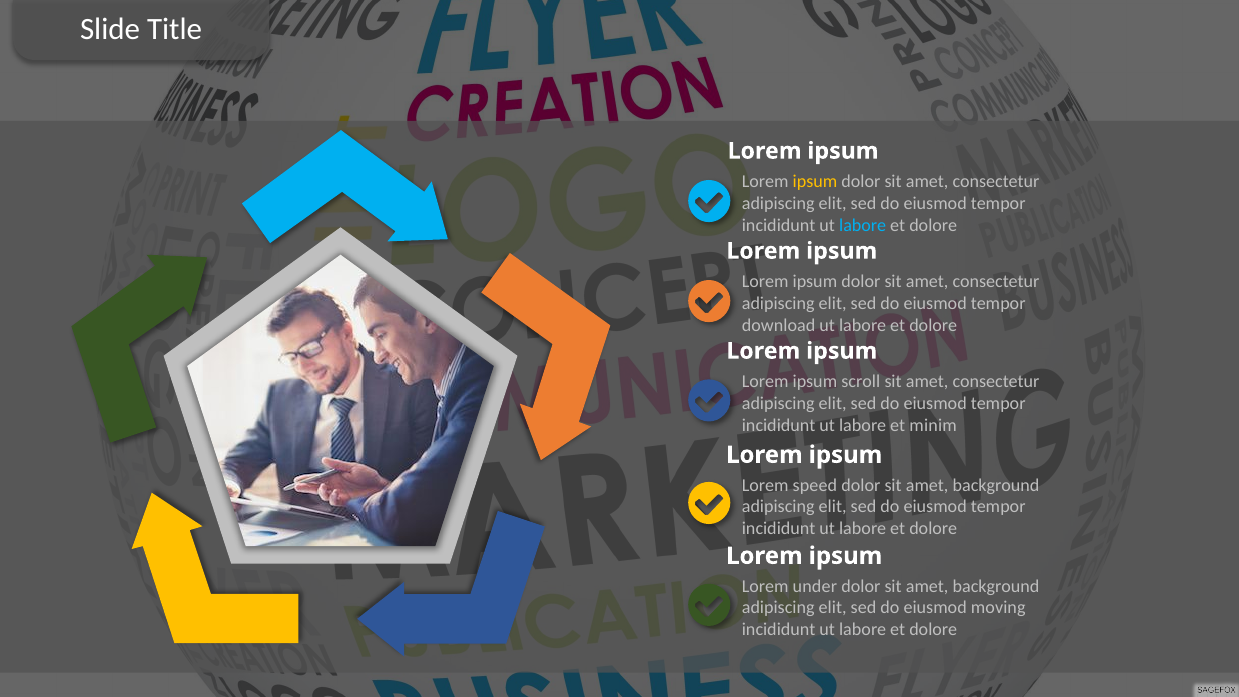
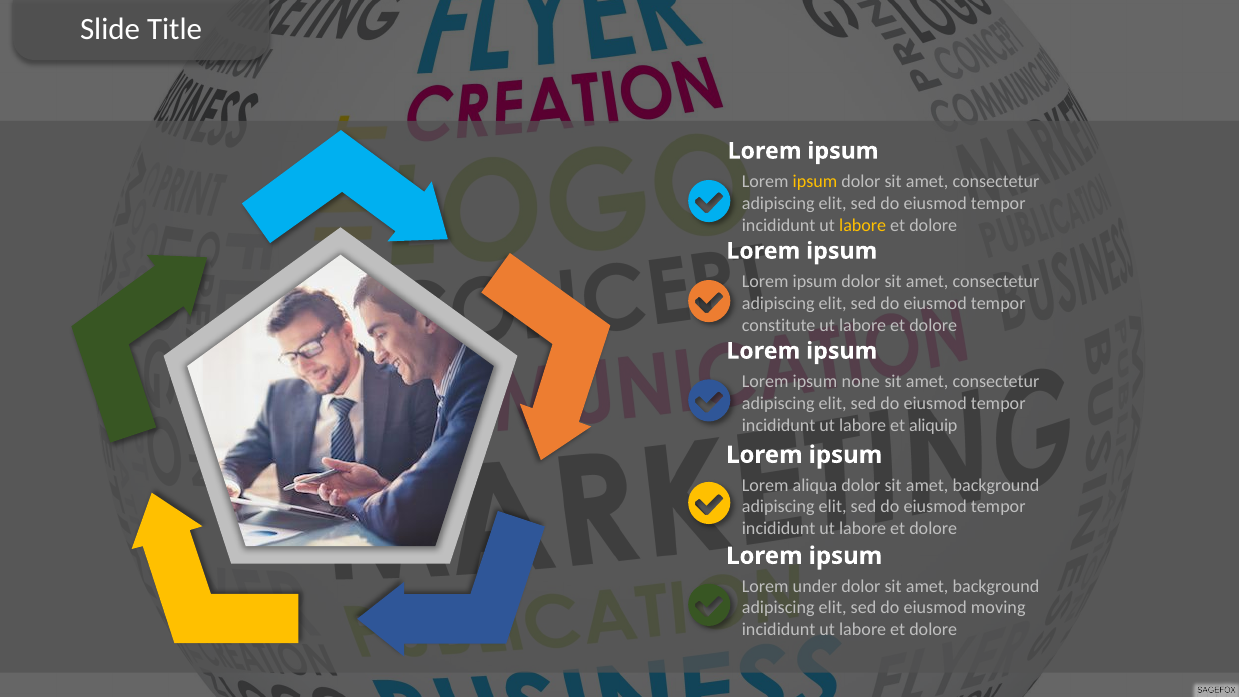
labore colour: light blue -> yellow (863, 225)
download: download -> constitute (779, 325)
scroll: scroll -> none (861, 382)
minim: minim -> aliquip (933, 425)
speed: speed -> aliqua (815, 485)
